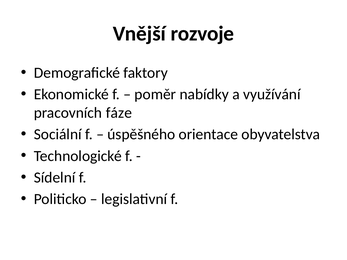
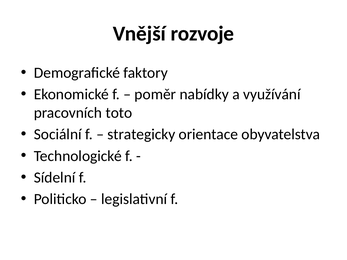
fáze: fáze -> toto (119, 113)
úspěšného: úspěšného -> strategicky (141, 135)
